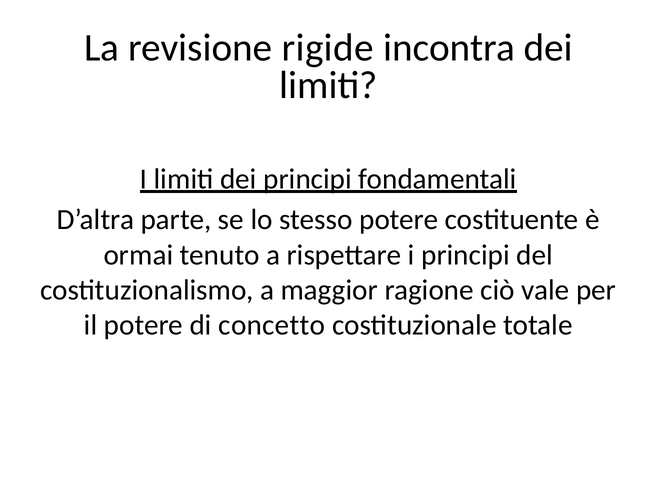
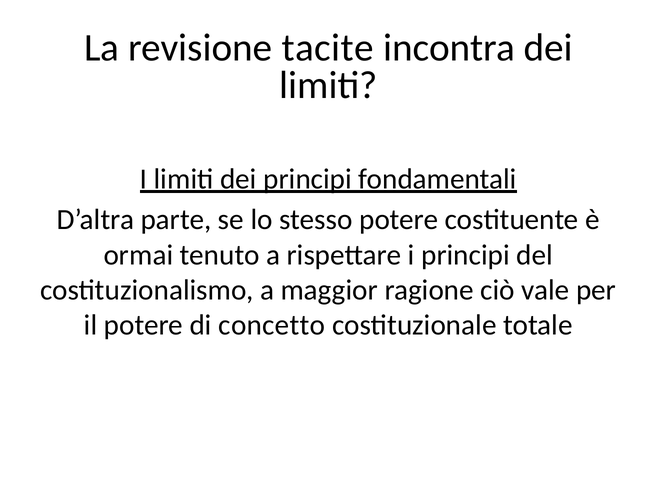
rigide: rigide -> tacite (328, 48)
